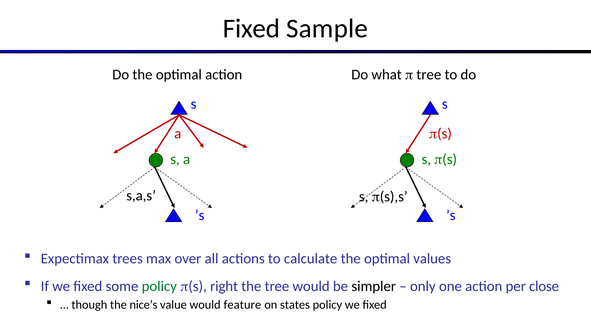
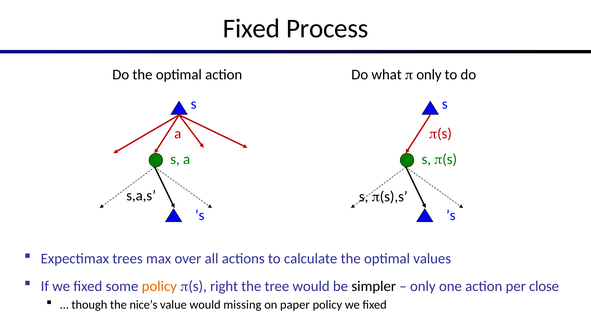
Sample: Sample -> Process (327, 28)
tree: tree -> only (429, 75)
policy colour: green -> orange (159, 286)
feature: feature -> missing (242, 304)
states: states -> paper (295, 304)
